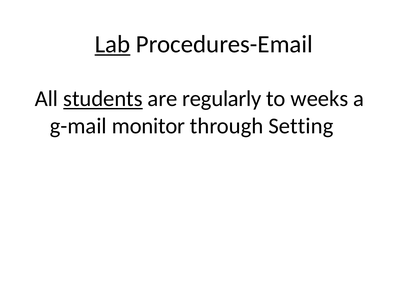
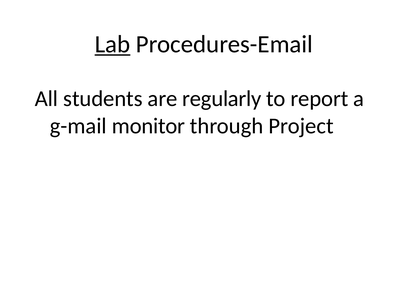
students underline: present -> none (103, 99)
weeks: weeks -> report (319, 99)
Setting: Setting -> Project (301, 126)
